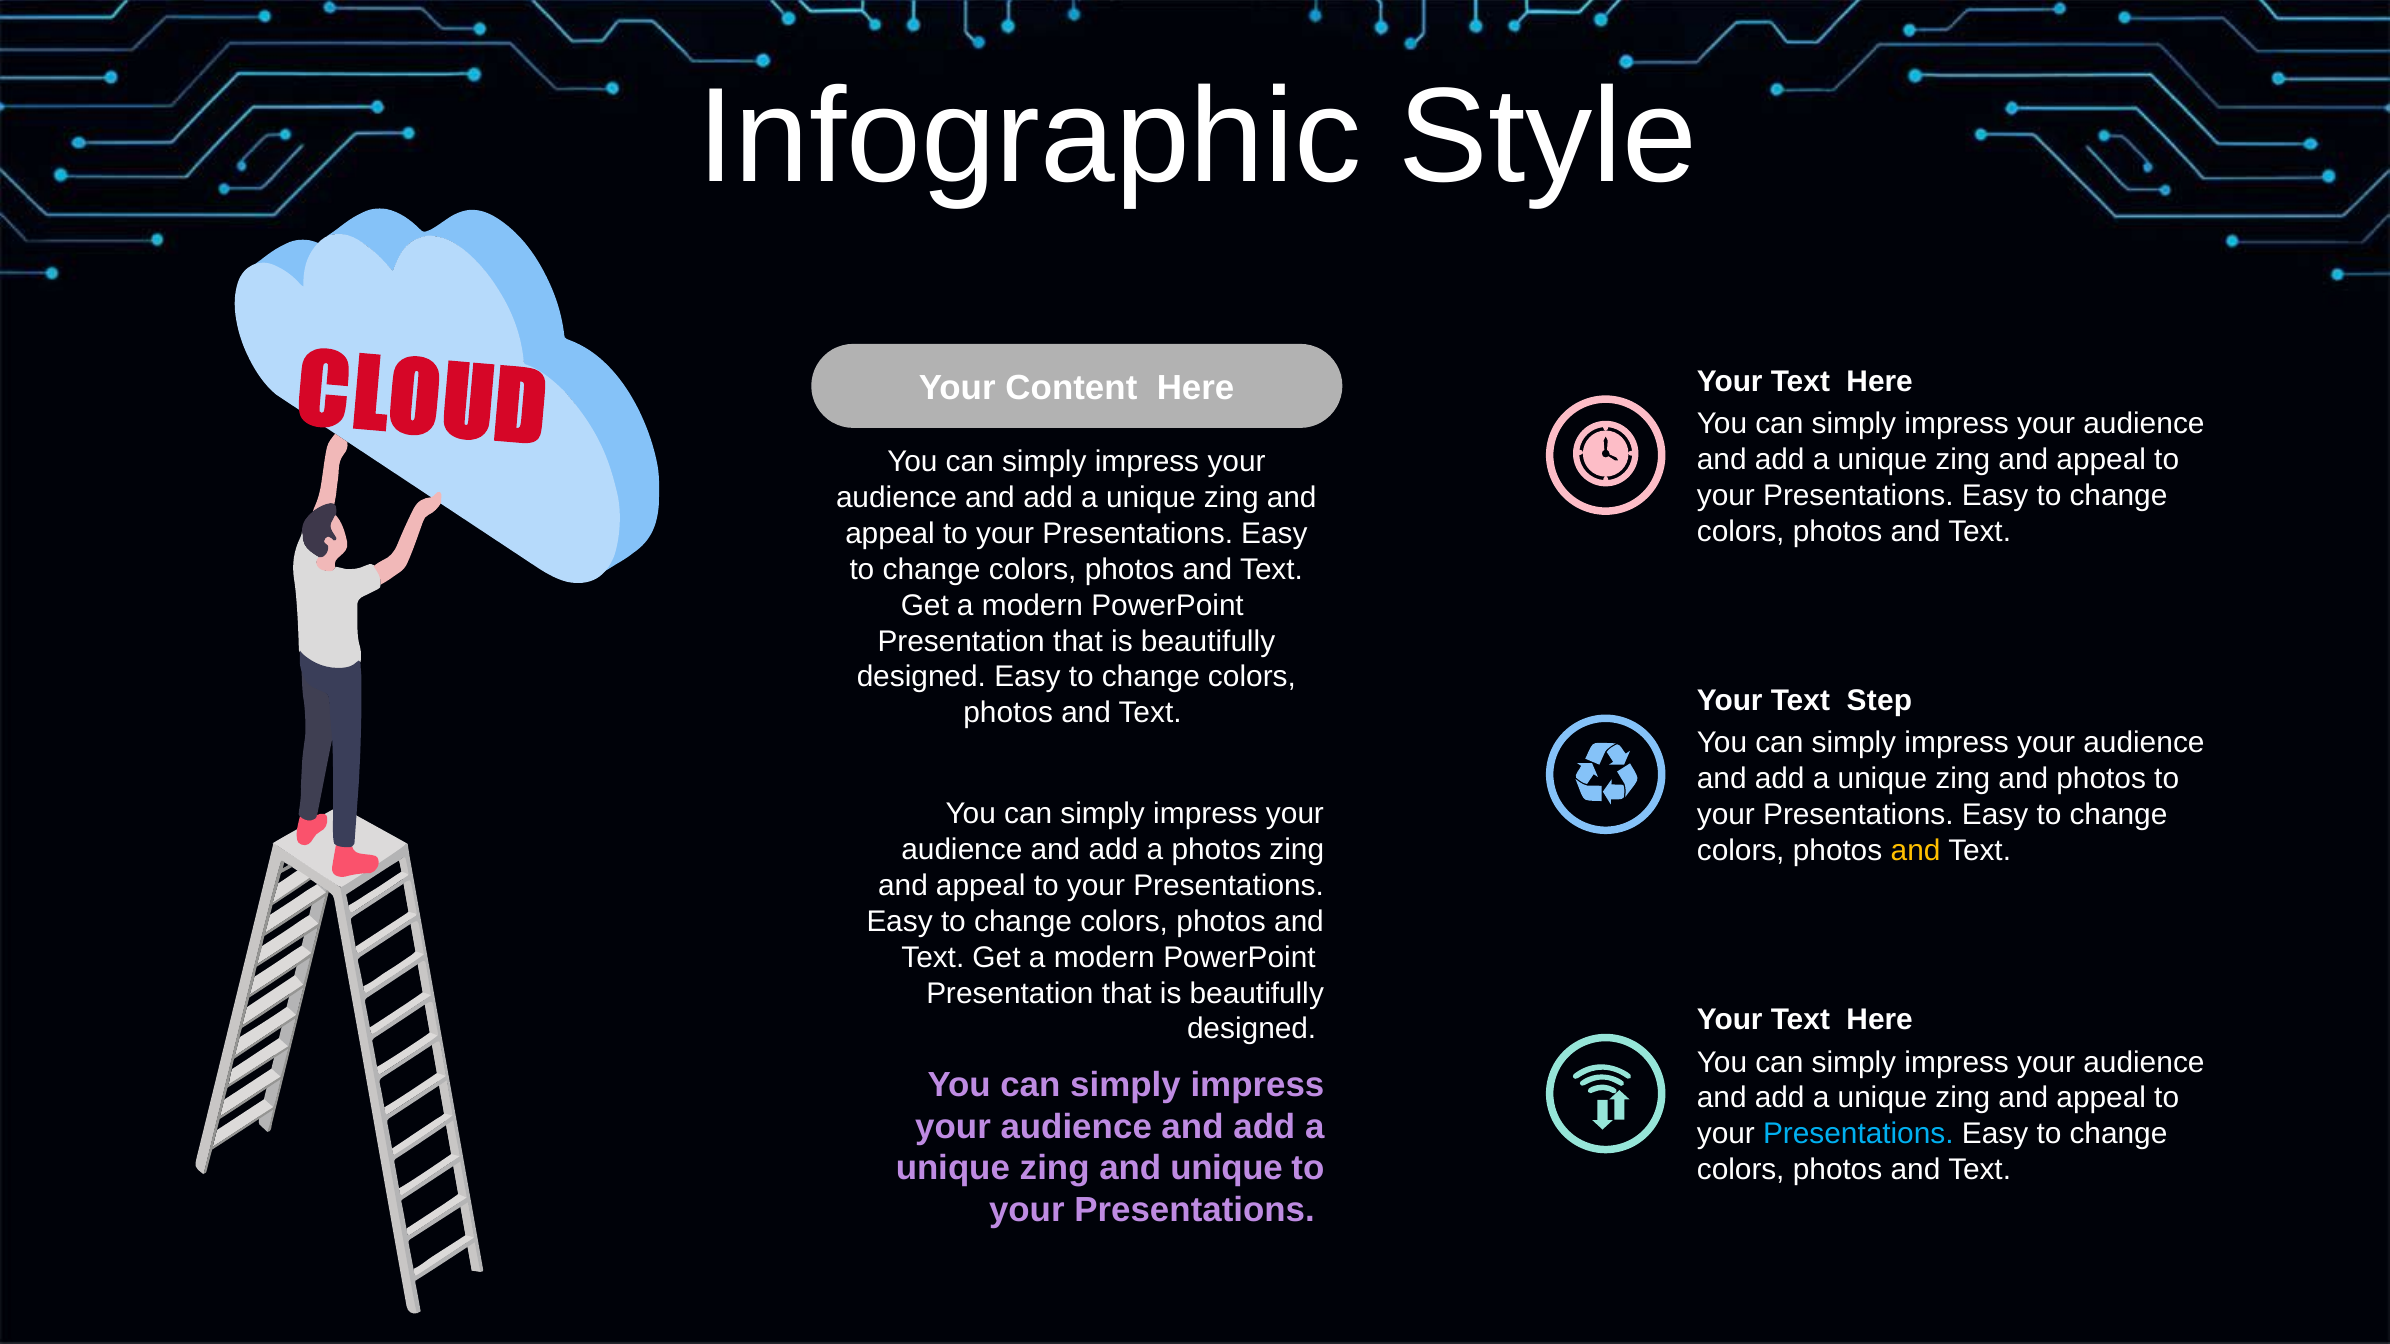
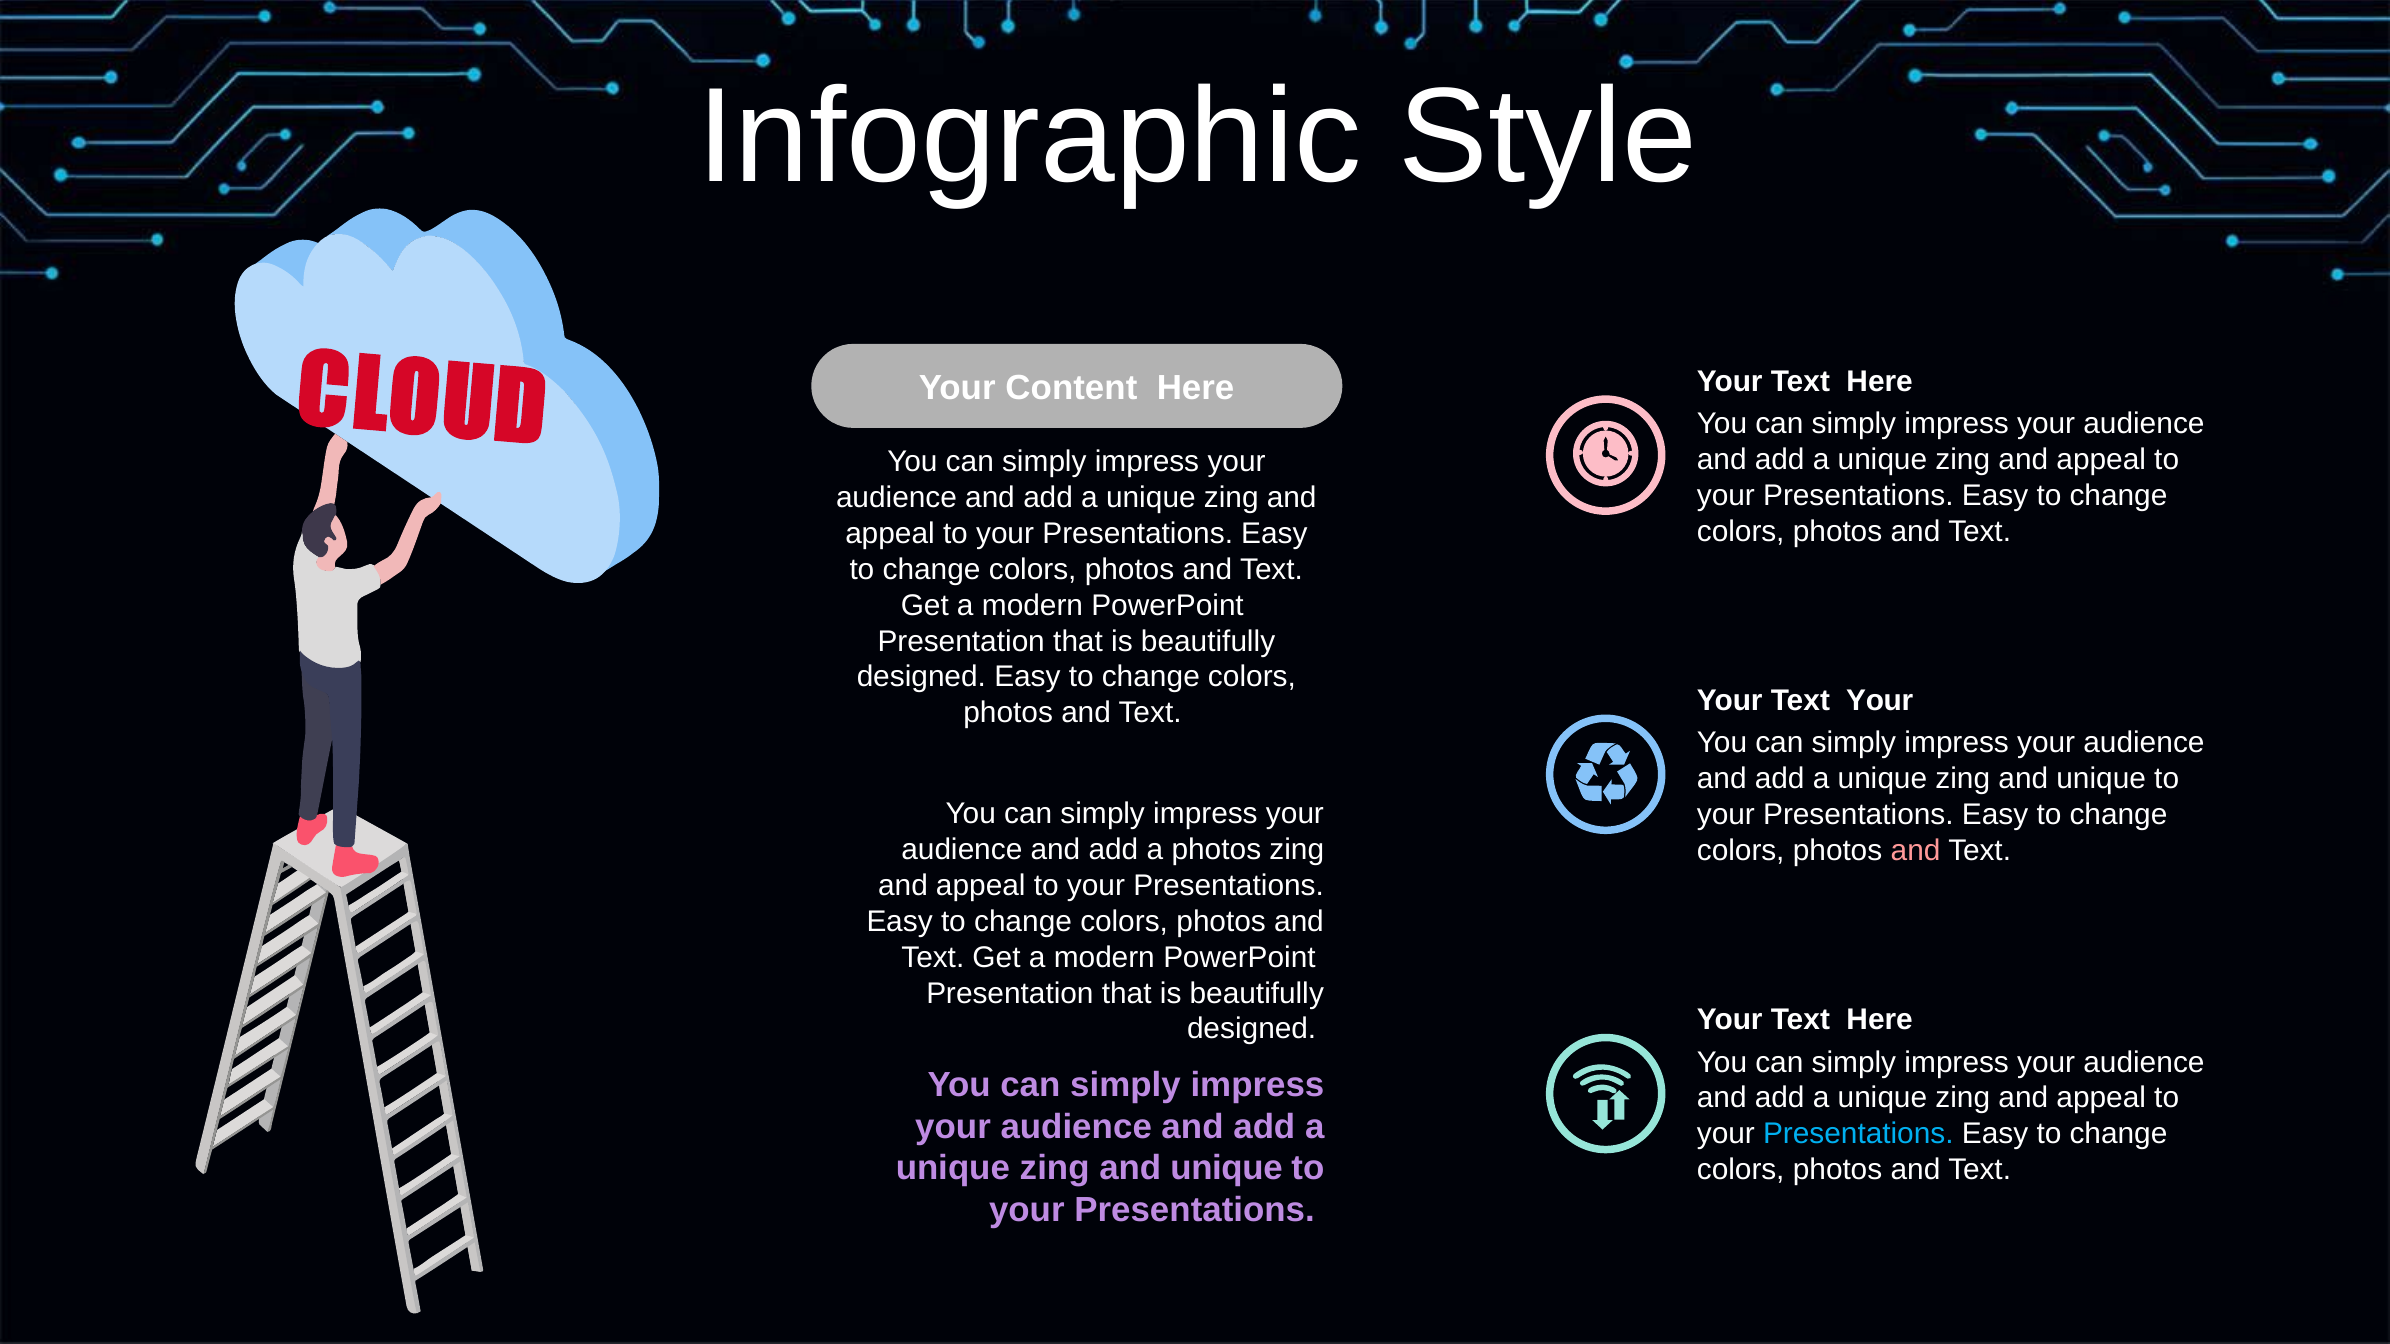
Your Text Step: Step -> Your (1880, 701)
photos: photos -> unique (2101, 779)
and colour: yellow -> pink (1916, 851)
